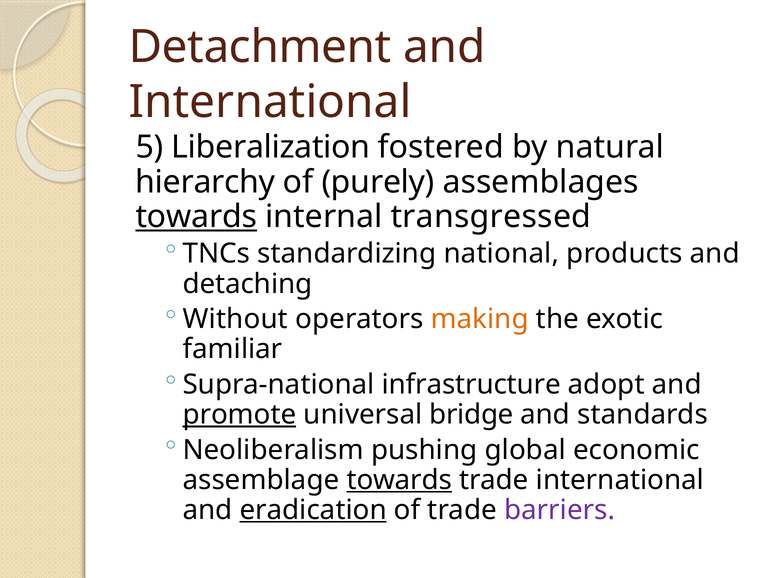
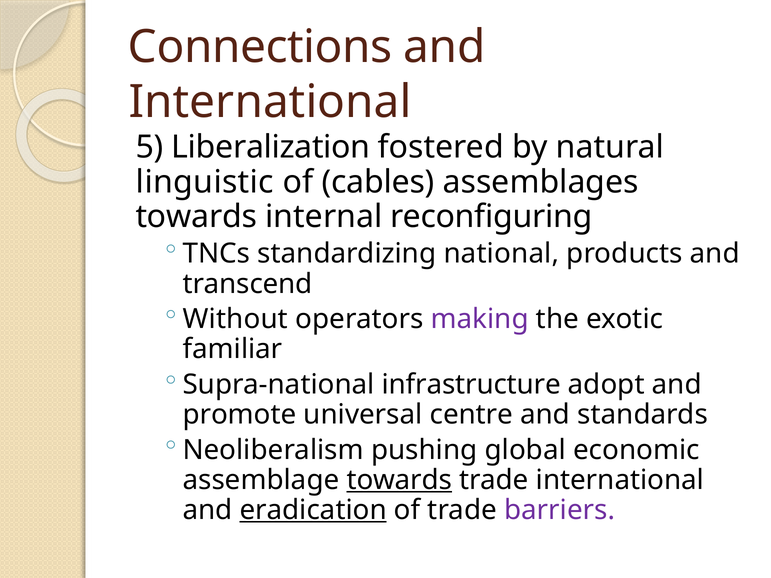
Detachment: Detachment -> Connections (260, 47)
hierarchy: hierarchy -> linguistic (205, 182)
purely: purely -> cables (378, 182)
towards underline: present -> none (196, 217)
transgressed: transgressed -> reconfiguring (491, 217)
detaching: detaching -> transcend (248, 284)
making colour: orange -> purple (480, 319)
promote underline: present -> none (239, 415)
bridge: bridge -> centre (471, 415)
